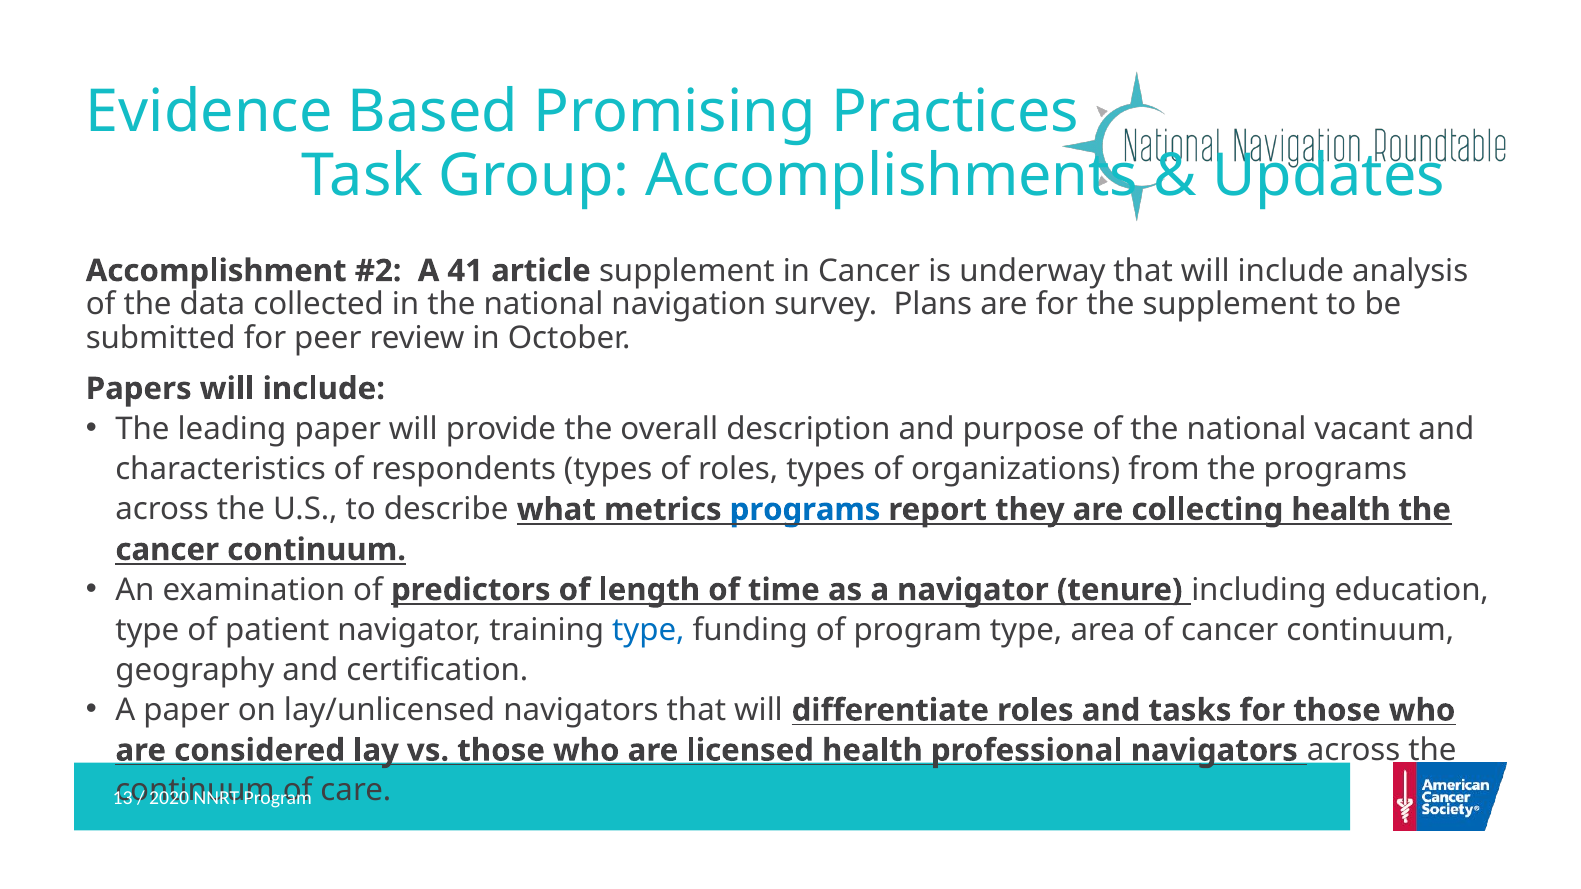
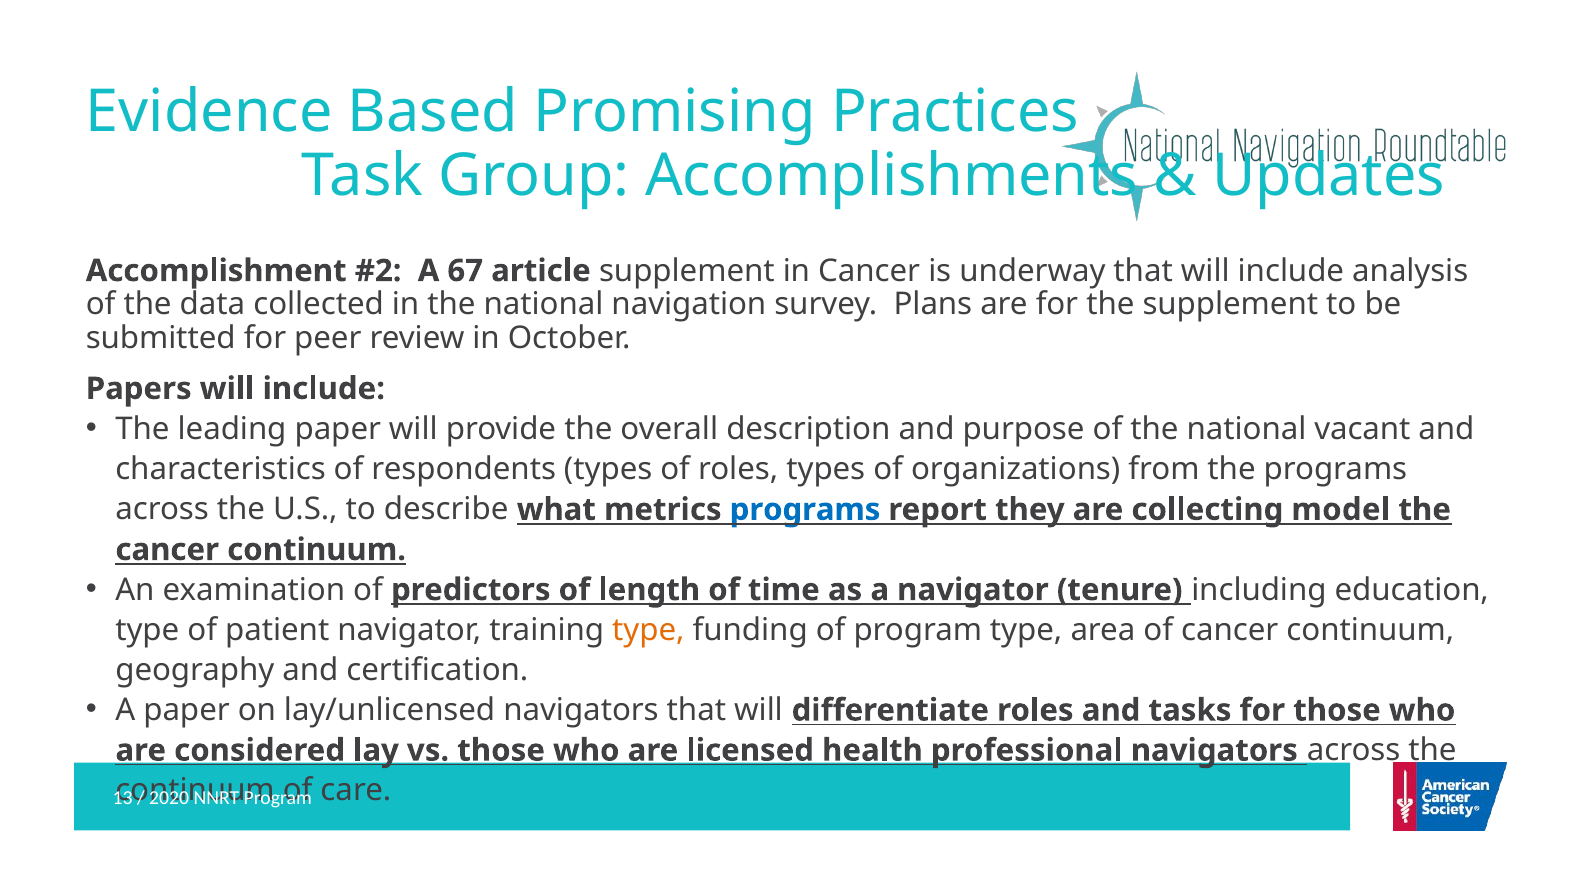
41: 41 -> 67 (465, 271)
collecting health: health -> model (1341, 510)
type colour: blue -> orange (648, 630)
